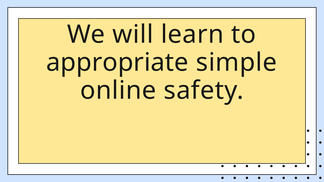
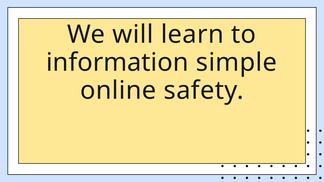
appropriate: appropriate -> information (117, 63)
